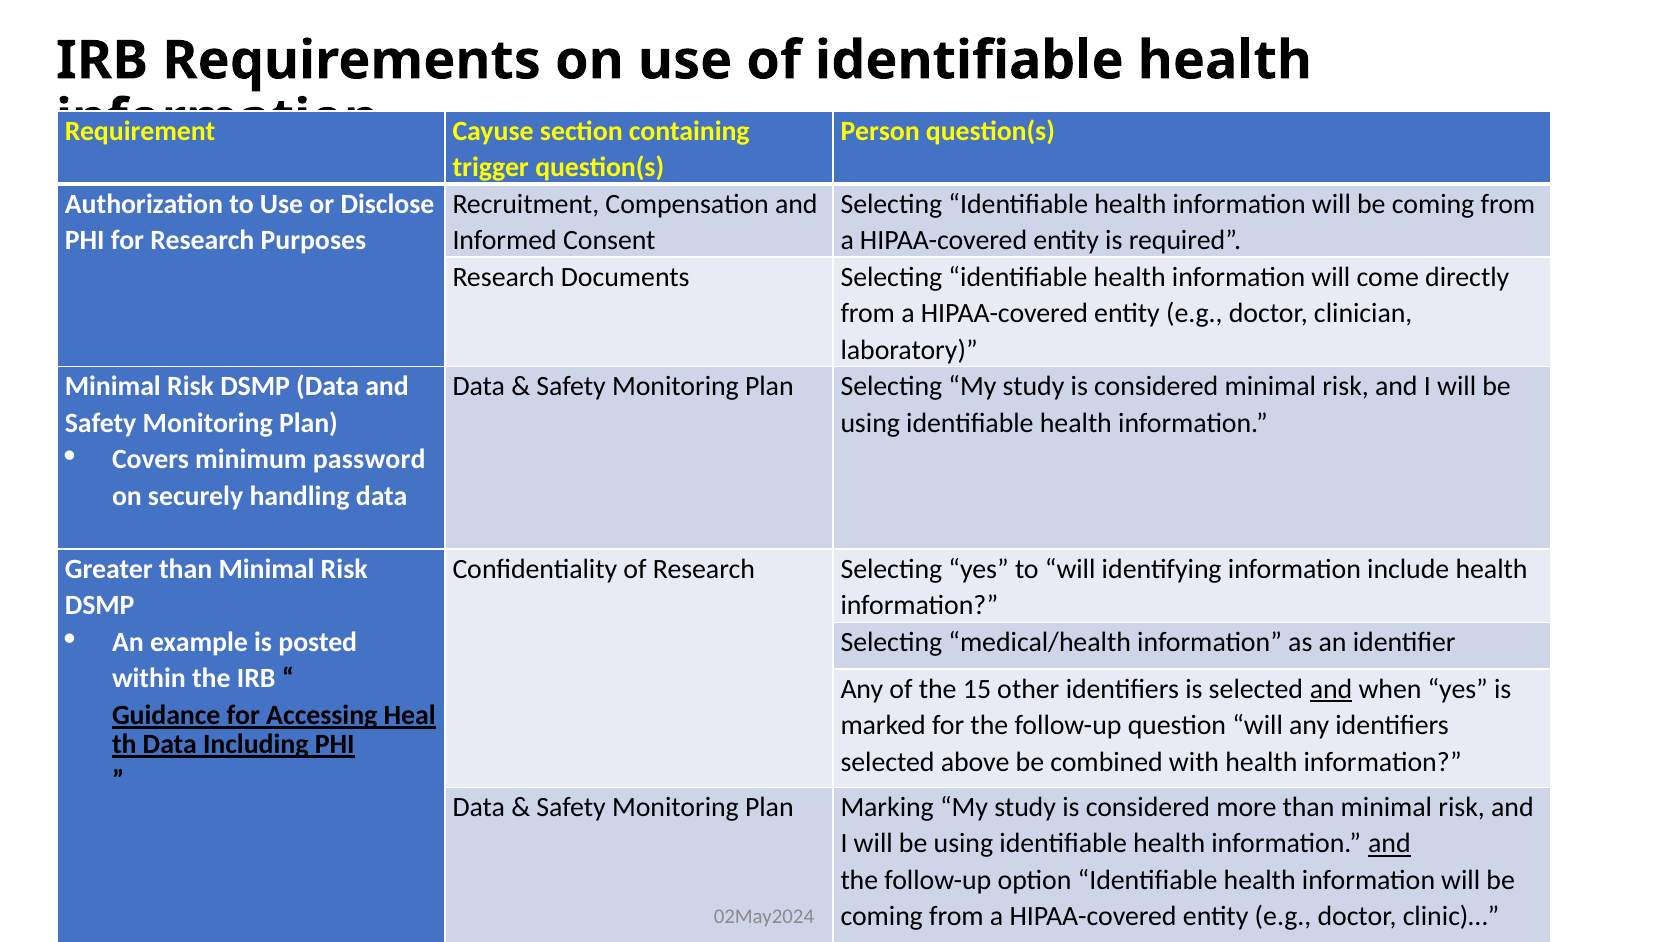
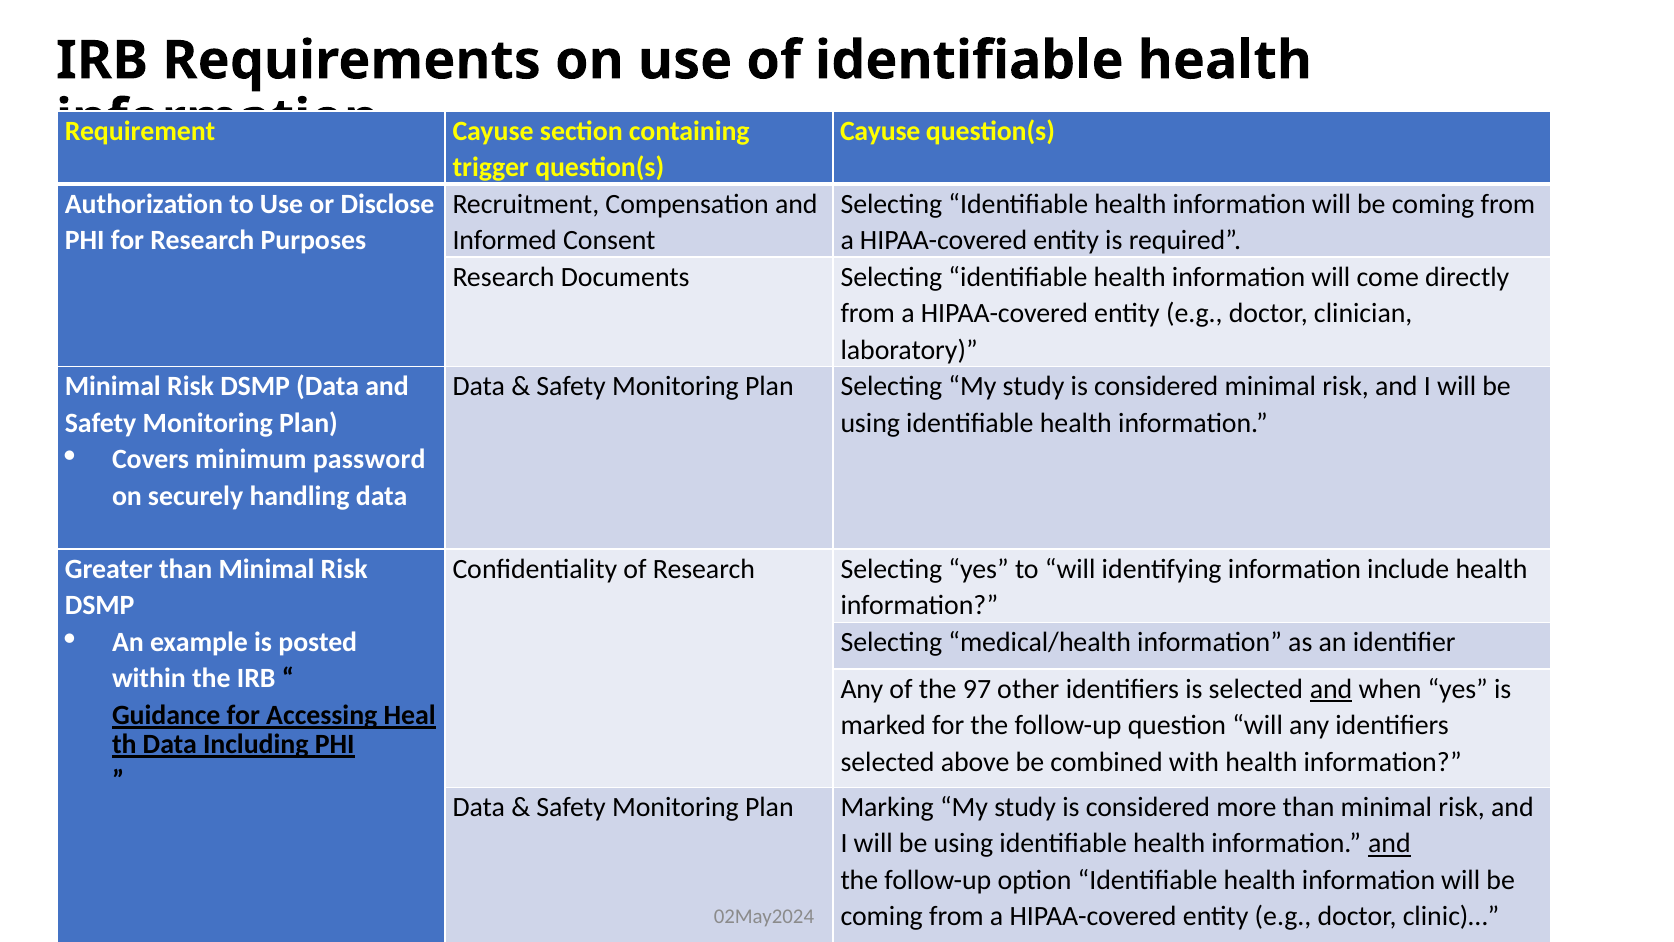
Person: Person -> Cayuse (880, 131)
15: 15 -> 97 (977, 689)
